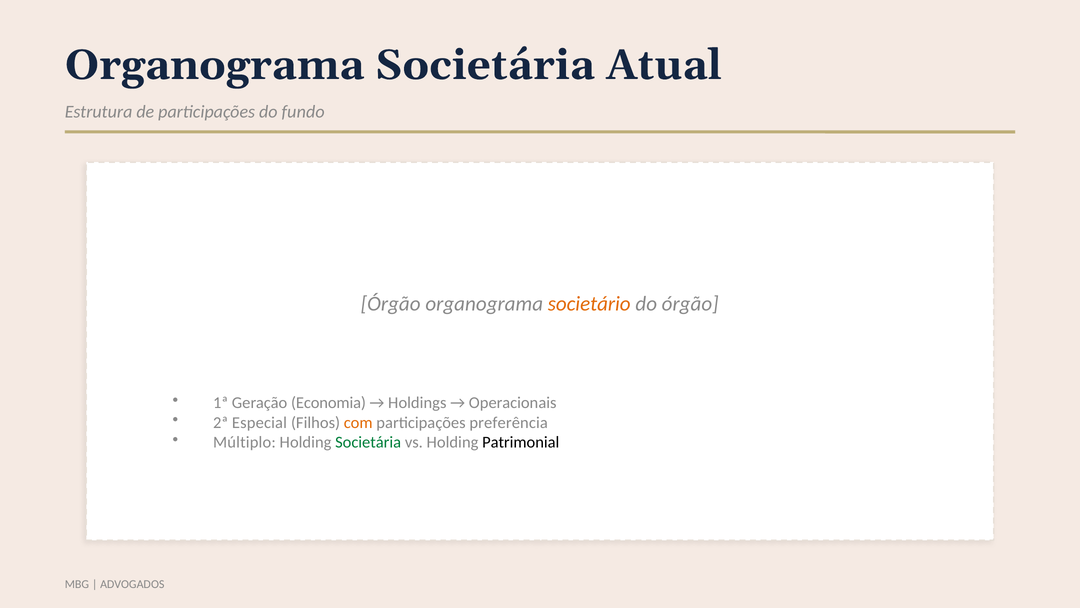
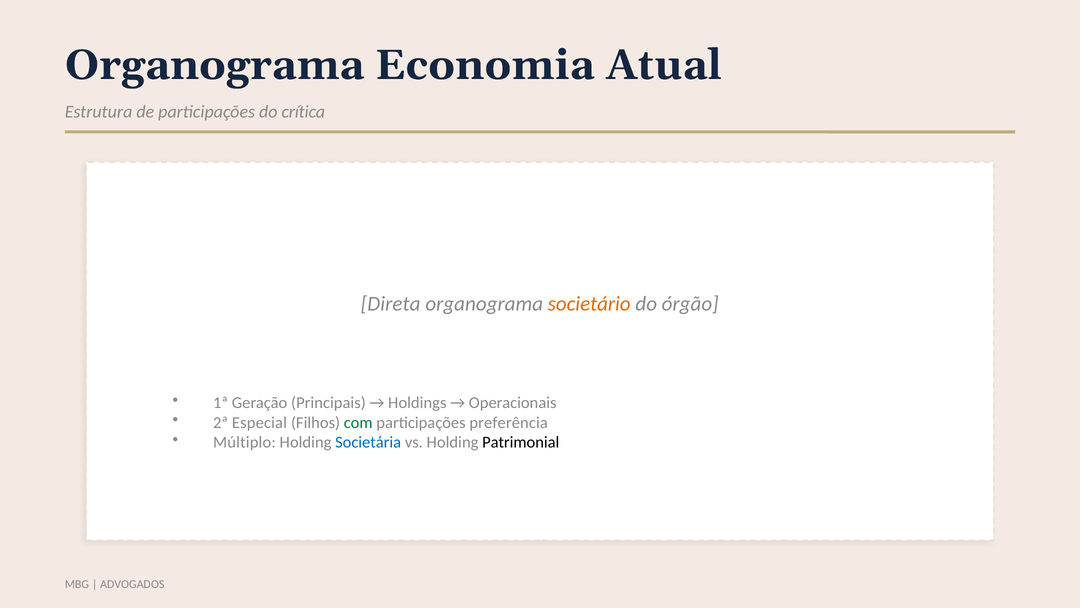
Organograma Societária: Societária -> Economia (485, 65)
fundo: fundo -> crítica (303, 112)
Órgão: Órgão -> Direta (391, 304)
Economia: Economia -> Principais (328, 402)
com colour: orange -> green (358, 422)
Societária colour: green -> blue (368, 442)
